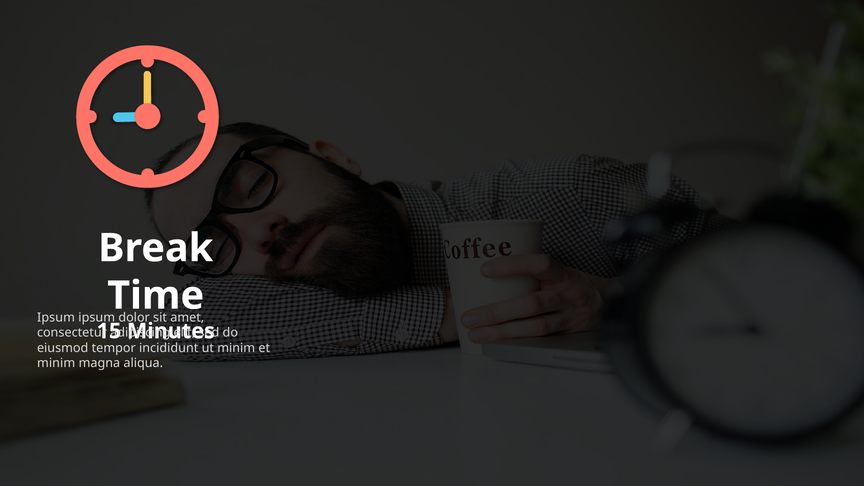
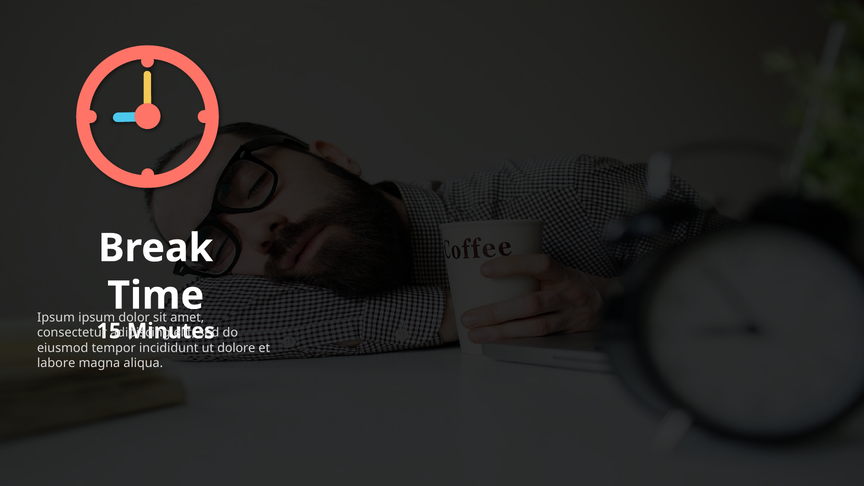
minim: minim -> dolore (236, 348)
minim: minim -> labore (56, 363)
